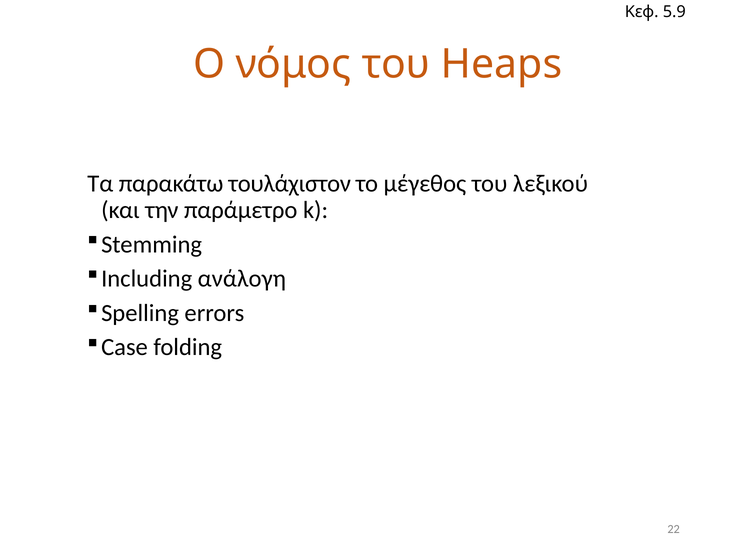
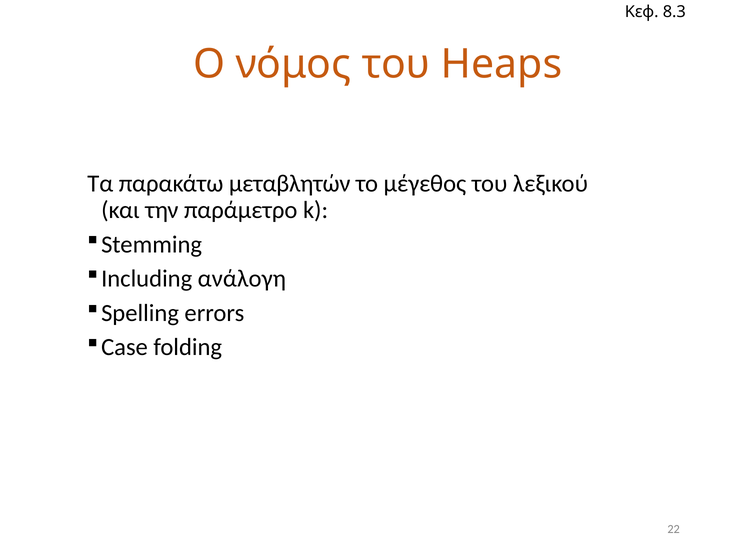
5.9: 5.9 -> 8.3 (674, 12)
τουλάχιστον: τουλάχιστον -> μεταβλητών (290, 183)
